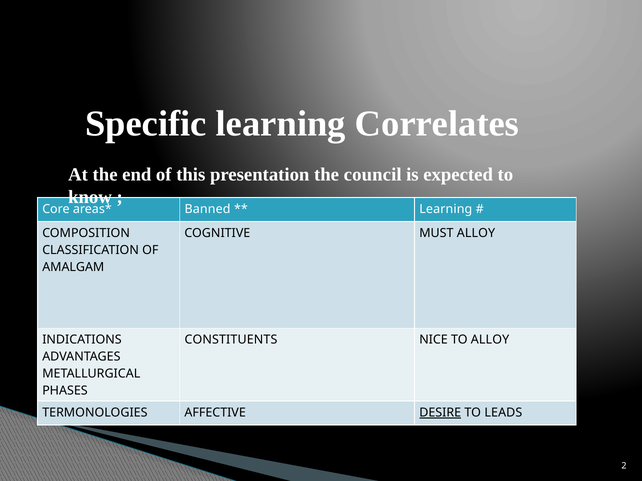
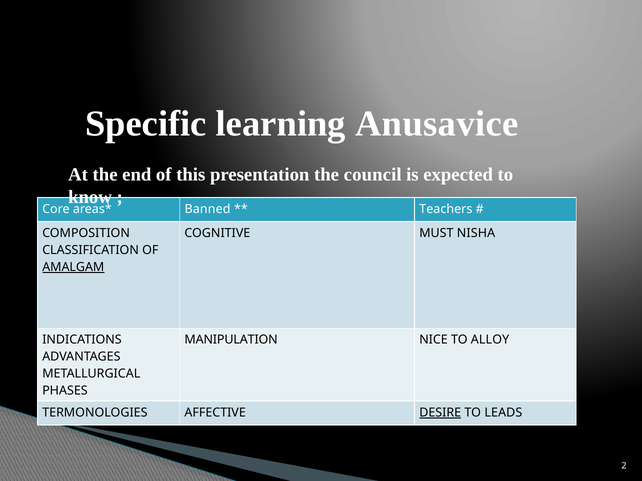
Correlates: Correlates -> Anusavice (437, 124)
Learning: Learning -> Teachers (446, 209)
MUST ALLOY: ALLOY -> NISHA (476, 233)
AMALGAM underline: none -> present (73, 267)
CONSTITUENTS: CONSTITUENTS -> MANIPULATION (231, 340)
